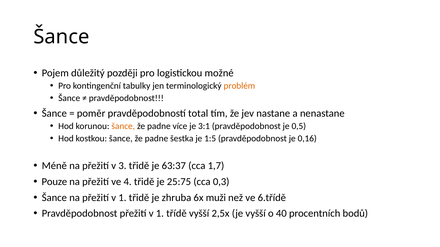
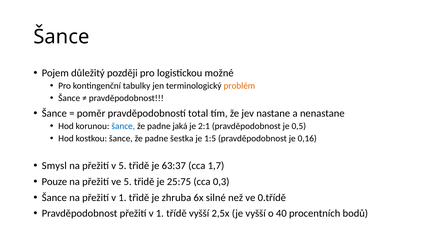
šance colour: orange -> blue (123, 126)
více: více -> jaká (180, 126)
3:1: 3:1 -> 2:1 (204, 126)
Méně: Méně -> Smysl (54, 166)
v 3: 3 -> 5 (122, 166)
ve 4: 4 -> 5 (128, 182)
muži: muži -> silné (216, 198)
6.třídě: 6.třídě -> 0.třídě (272, 198)
